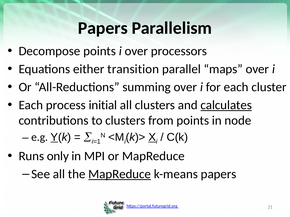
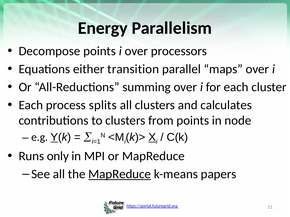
Papers: Papers -> Energy (103, 28)
initial: initial -> splits (103, 105)
calculates underline: present -> none (226, 105)
